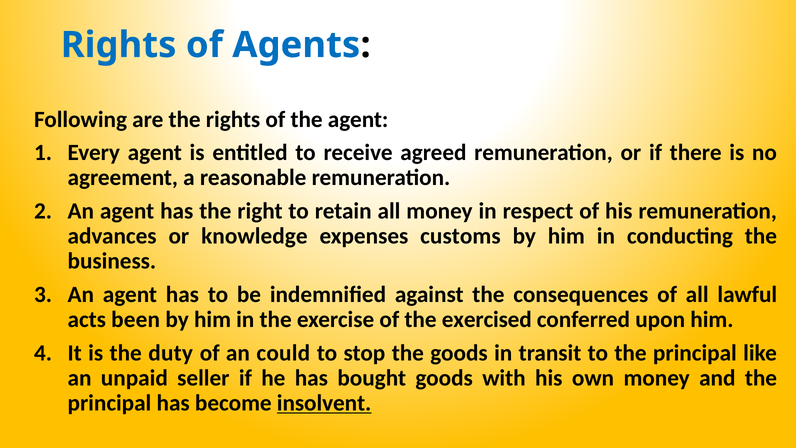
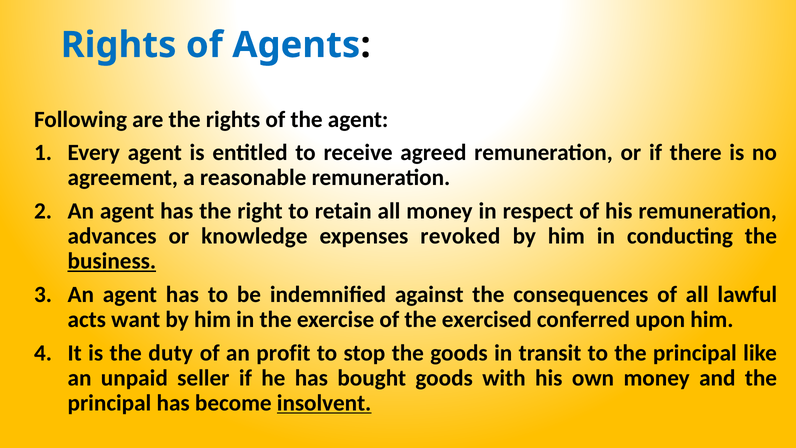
customs: customs -> revoked (460, 236)
business underline: none -> present (112, 261)
been: been -> want (136, 319)
could: could -> profit (283, 353)
